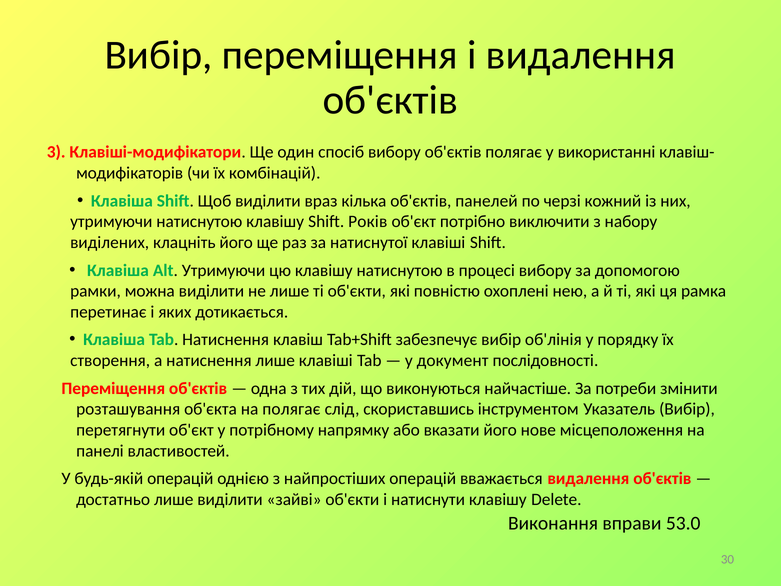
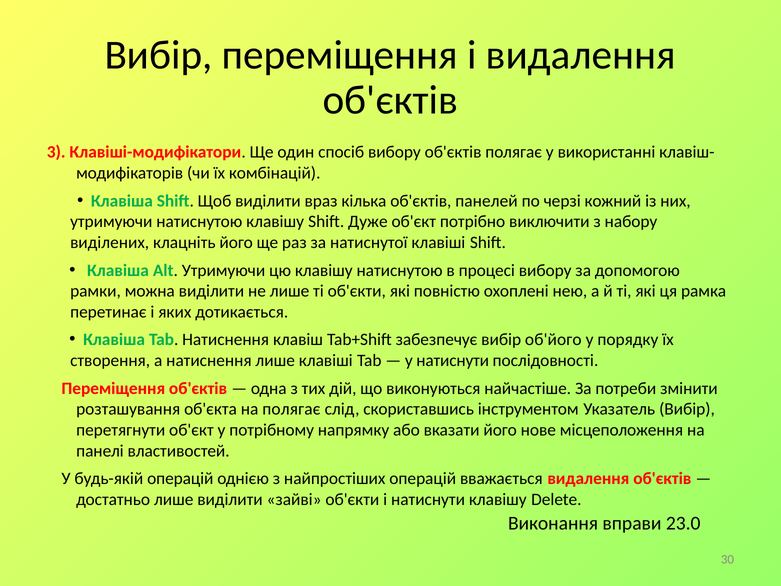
Років: Років -> Дуже (368, 222)
об'лінія: об'лінія -> об'його (553, 340)
у документ: документ -> натиснути (453, 360)
53.0: 53.0 -> 23.0 (683, 523)
